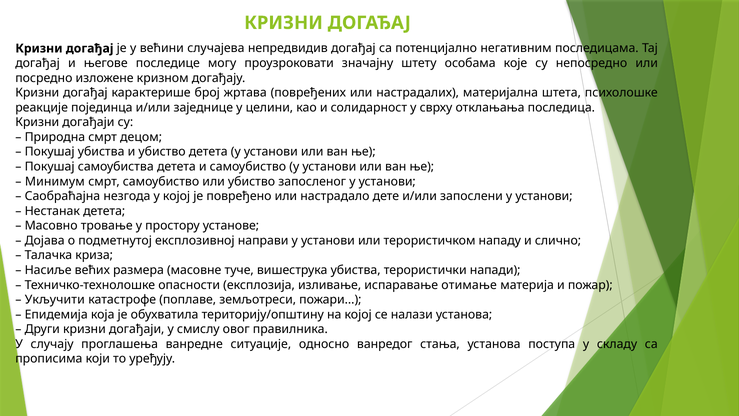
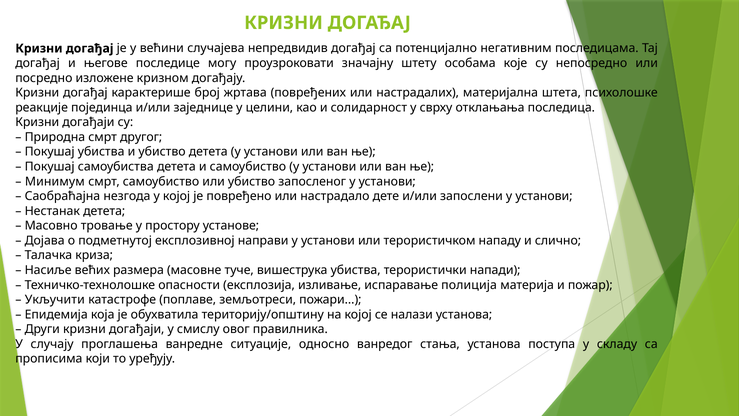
децом: децом -> другог (141, 137)
отимање: отимање -> полиција (469, 285)
